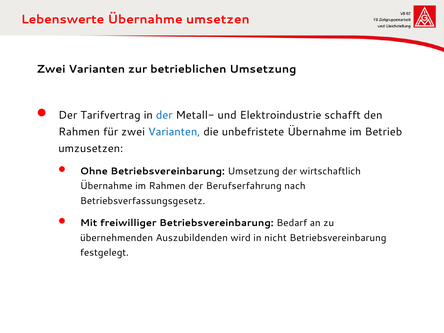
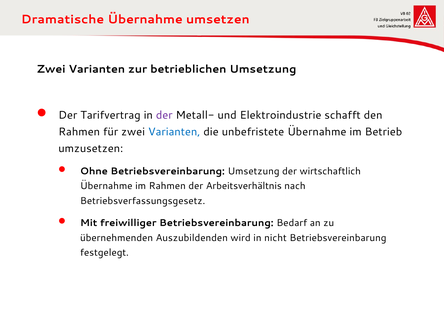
Lebenswerte: Lebenswerte -> Dramatische (63, 20)
der colour: blue -> purple (164, 115)
Berufserfahrung: Berufserfahrung -> Arbeitsverhältnis (244, 186)
